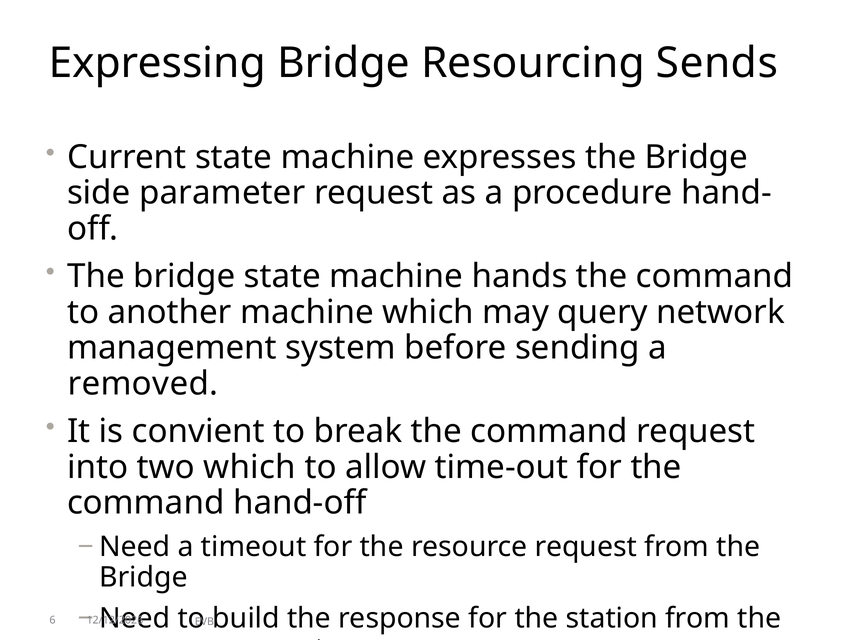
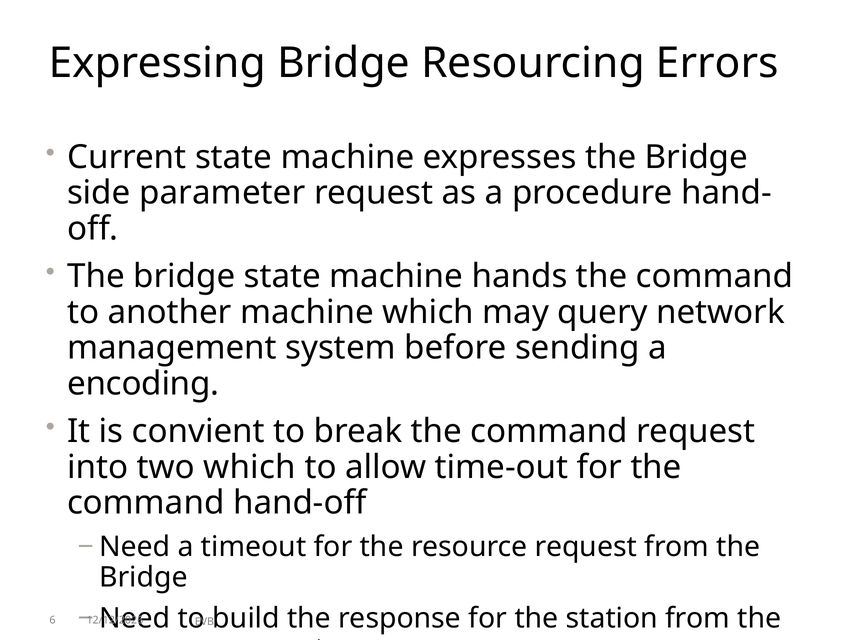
Sends: Sends -> Errors (717, 63)
removed: removed -> encoding (143, 384)
